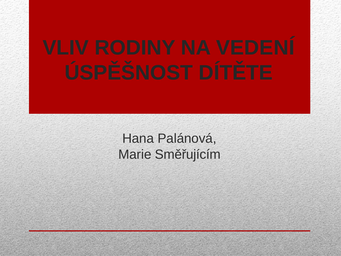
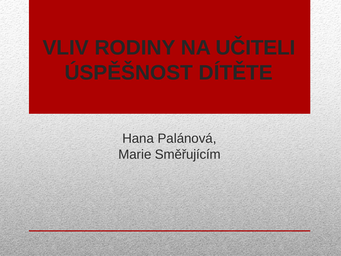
VEDENÍ: VEDENÍ -> UČITELI (255, 48)
